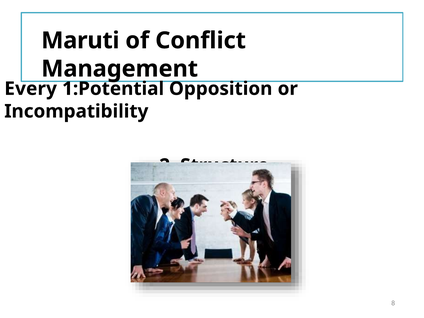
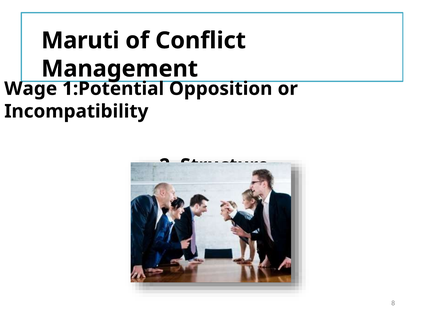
Every: Every -> Wage (31, 89)
